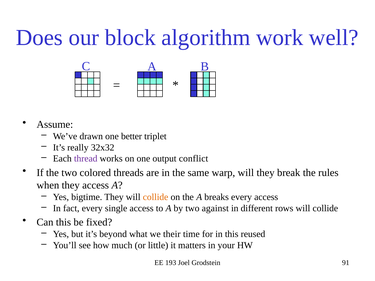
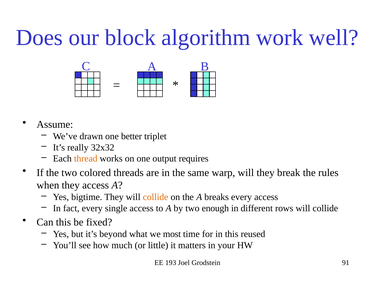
thread colour: purple -> orange (86, 159)
conflict: conflict -> requires (194, 159)
against: against -> enough (215, 208)
their: their -> most (172, 234)
